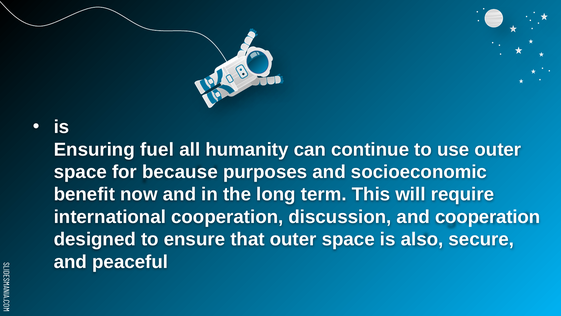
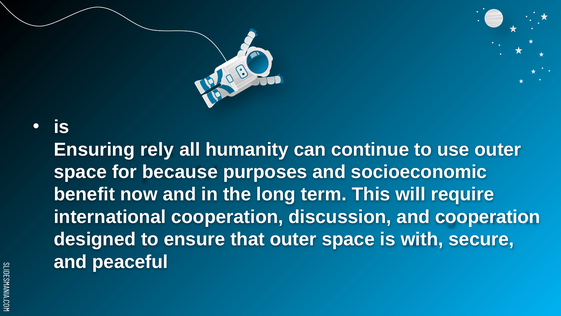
fuel: fuel -> rely (157, 149)
also: also -> with (422, 239)
